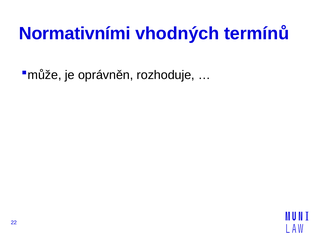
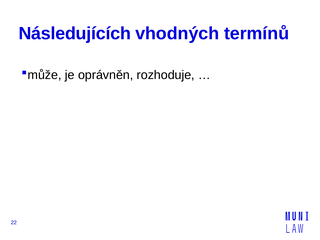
Normativními: Normativními -> Následujících (75, 34)
